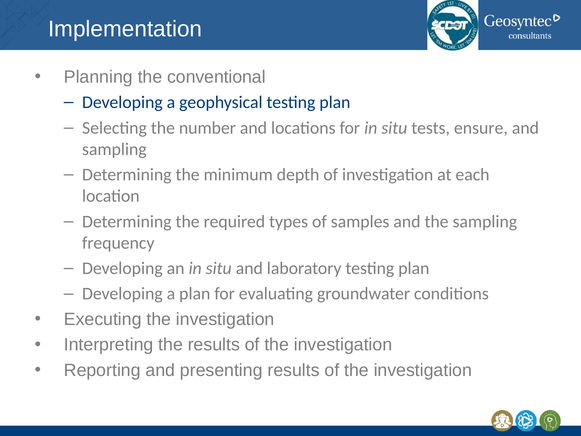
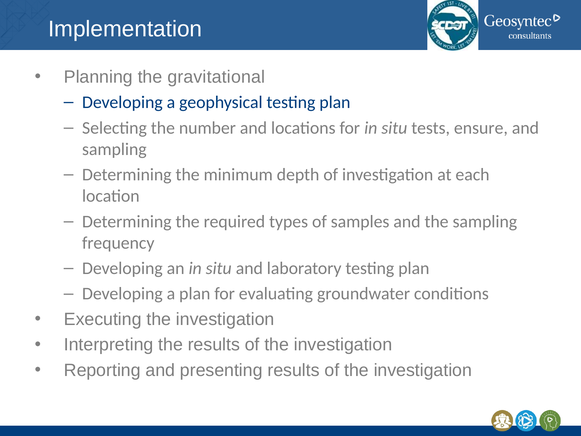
conventional: conventional -> gravitational (216, 77)
